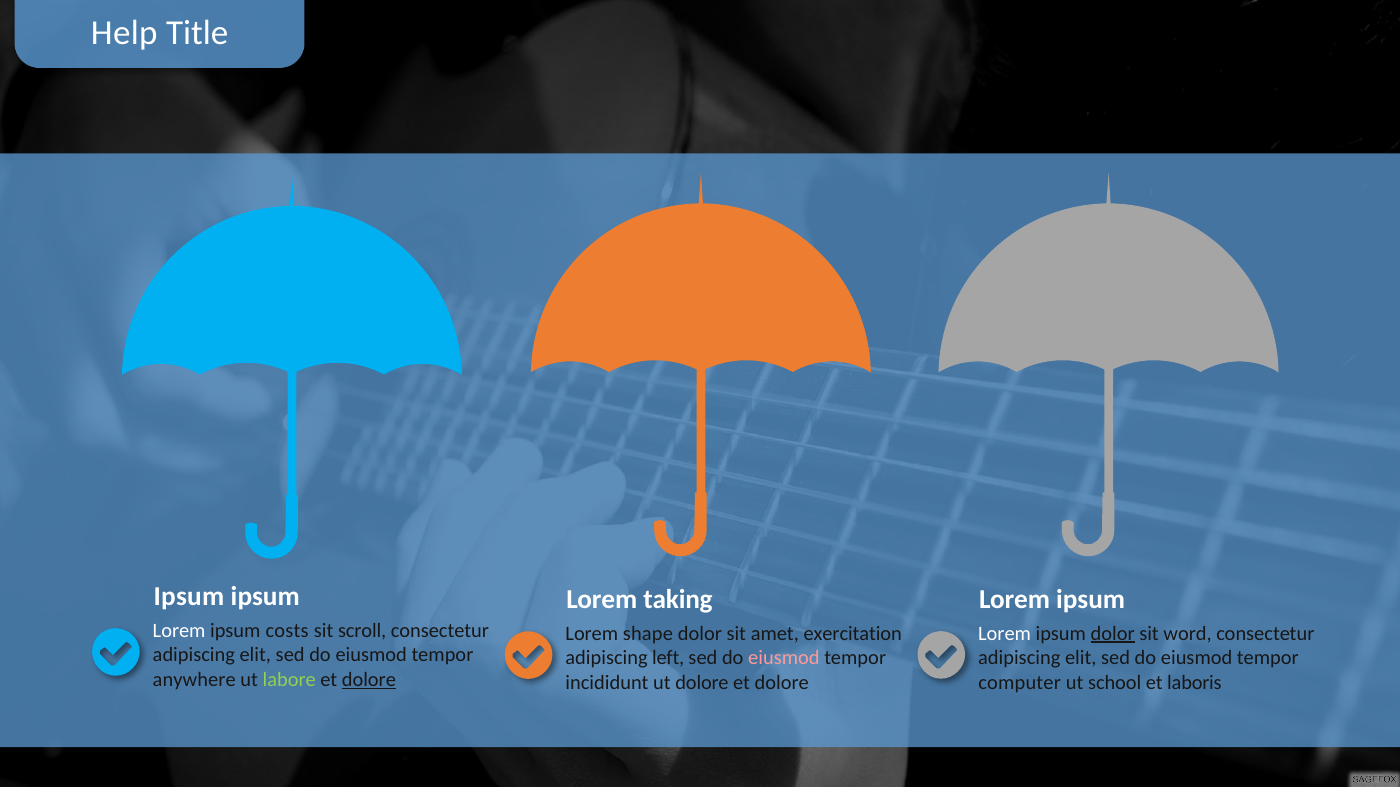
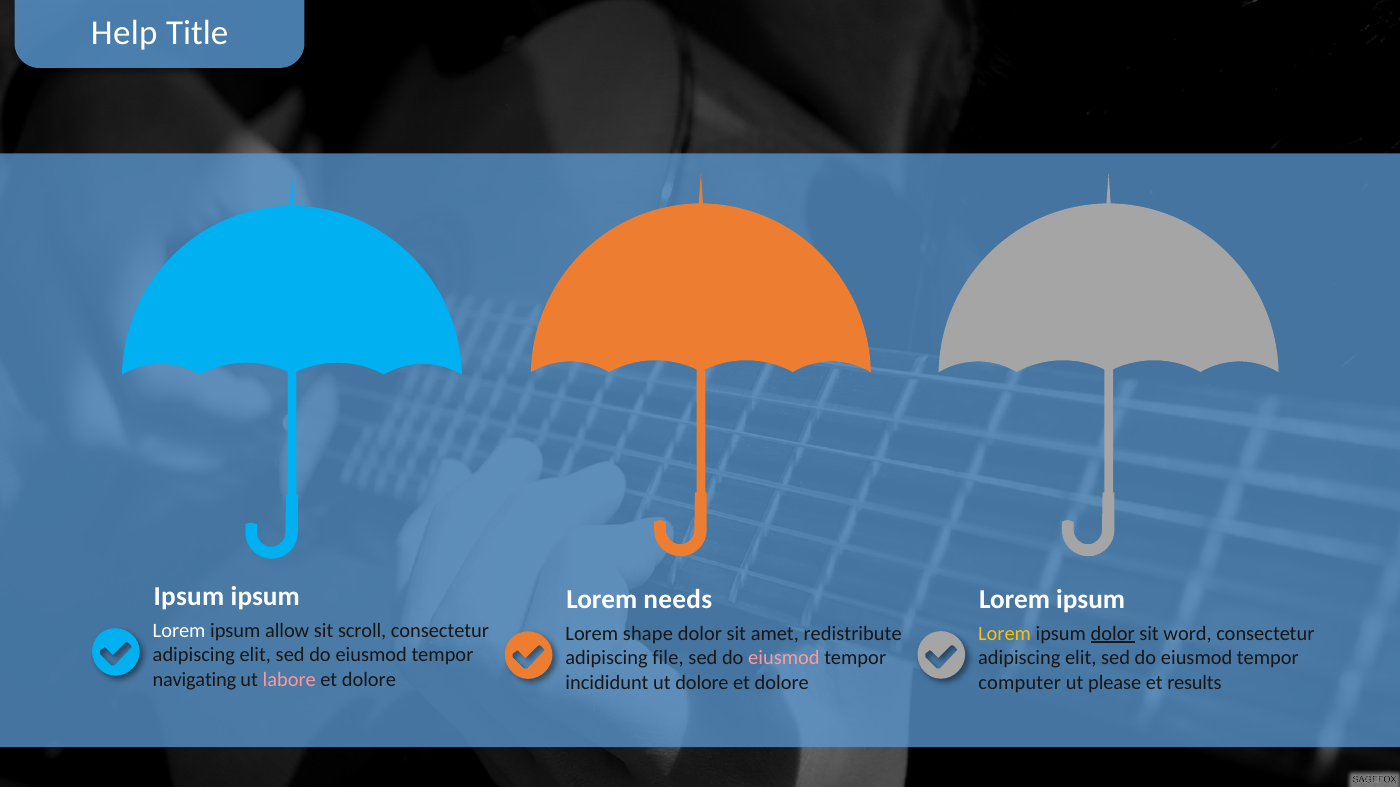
taking: taking -> needs (678, 600)
costs: costs -> allow (287, 631)
Lorem colour: white -> yellow (1005, 634)
exercitation: exercitation -> redistribute (853, 634)
left: left -> file (668, 658)
anywhere: anywhere -> navigating (194, 680)
labore colour: light green -> pink (289, 680)
dolore underline: present -> none (369, 680)
school: school -> please (1115, 683)
laboris: laboris -> results (1194, 683)
